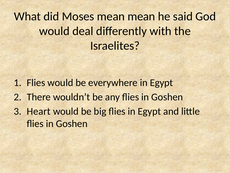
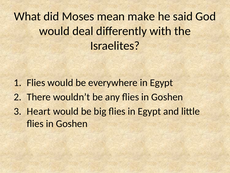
mean mean: mean -> make (141, 16)
